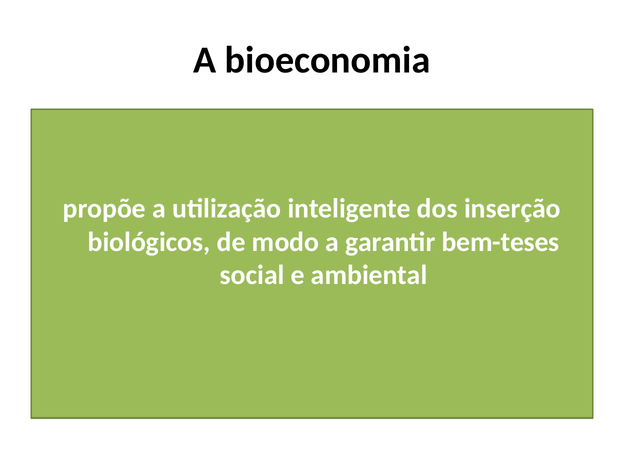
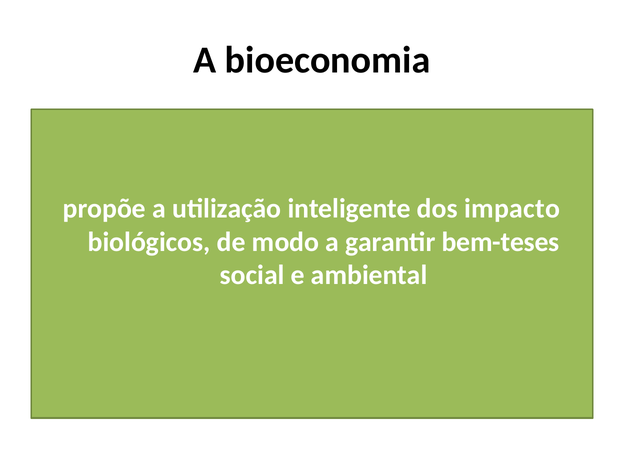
inserção: inserção -> impacto (512, 209)
